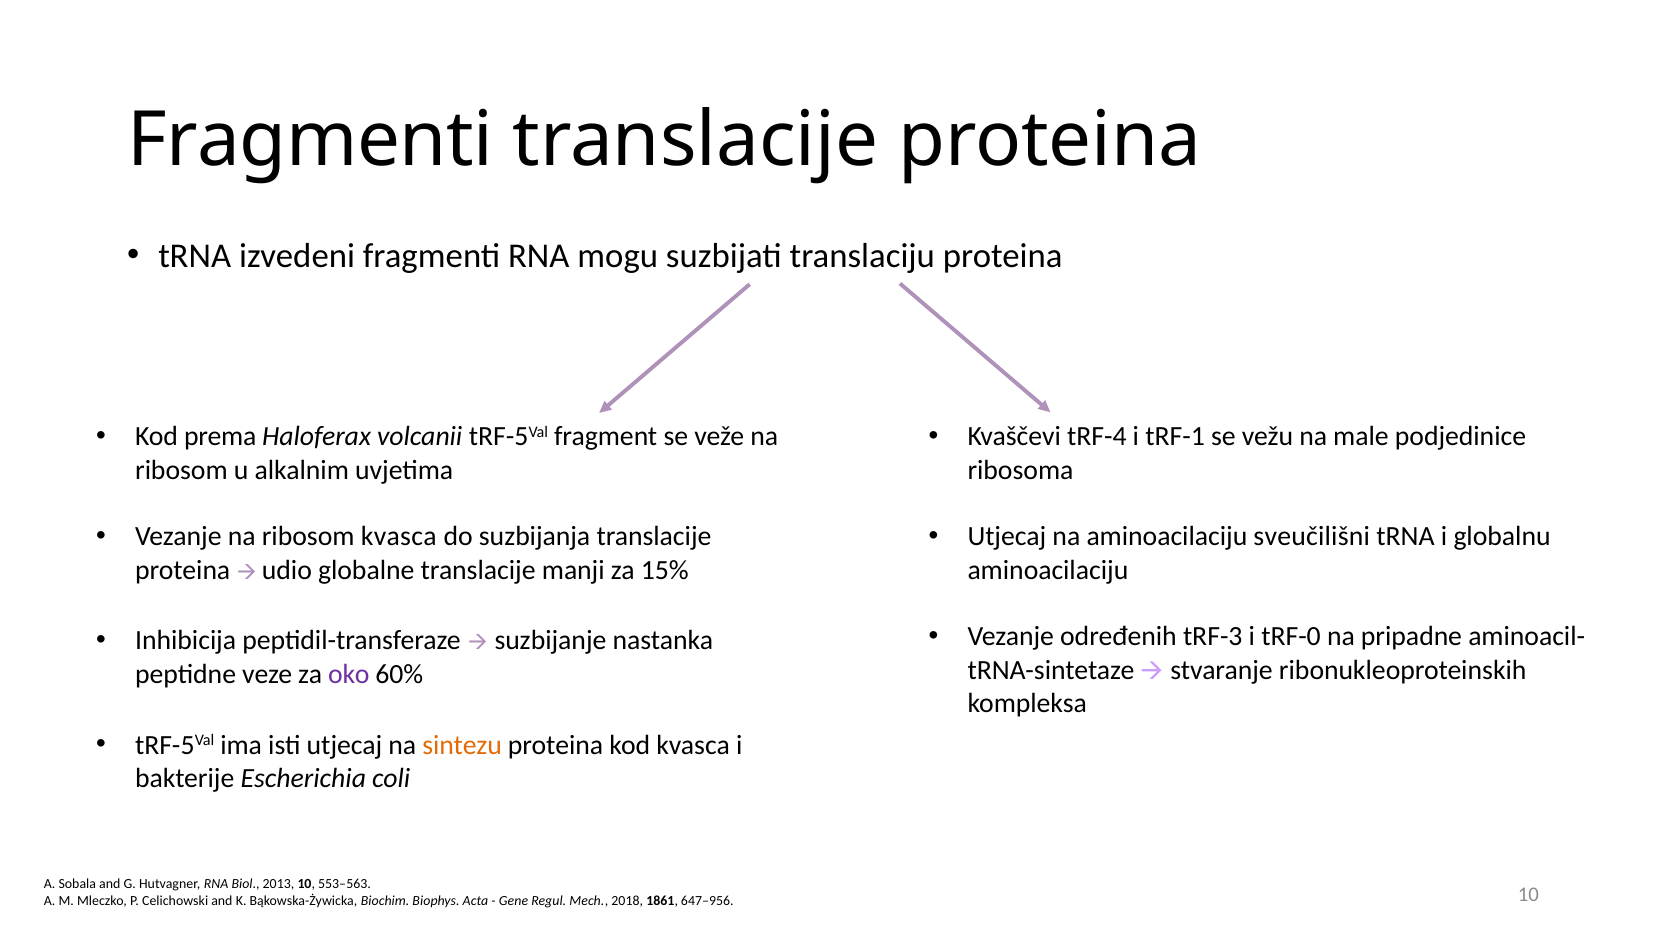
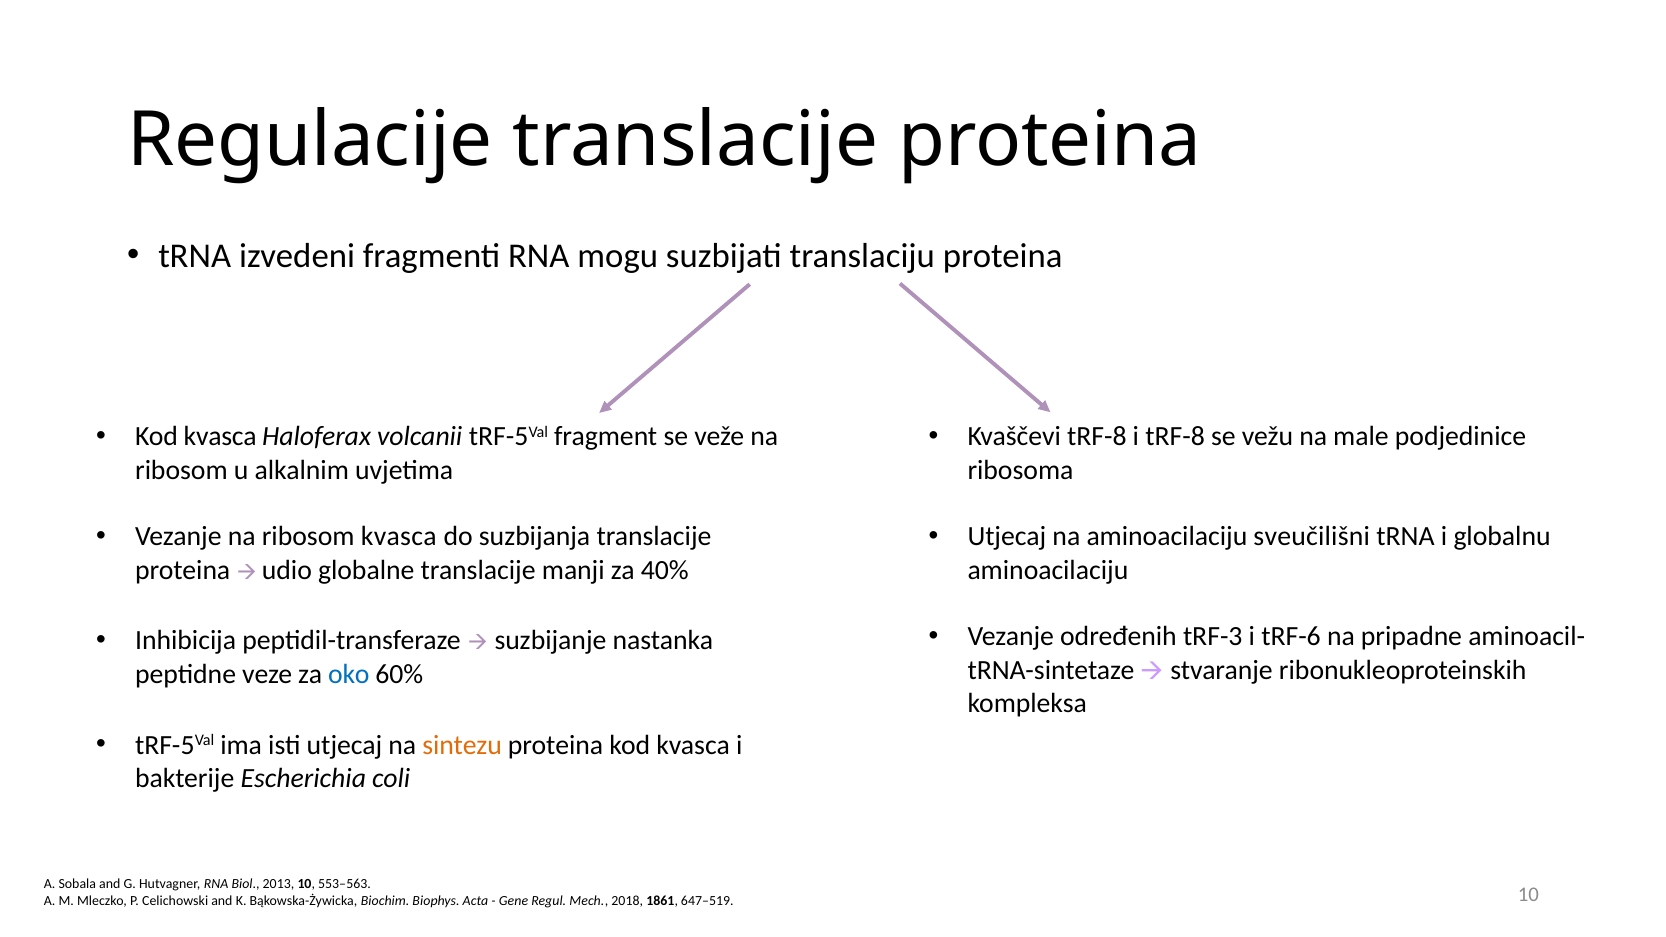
Fragmenti: Fragmenti -> Regulacije (310, 140)
prema: prema -> kvasca (220, 437)
Kvaščevi tRF-4: tRF-4 -> tRF-8 (1097, 437)
i tRF-1: tRF-1 -> tRF-8 (1175, 437)
15%: 15% -> 40% (665, 570)
tRF-0: tRF-0 -> tRF-6 (1291, 637)
oko colour: purple -> blue (349, 674)
647–956: 647–956 -> 647–519 (707, 901)
